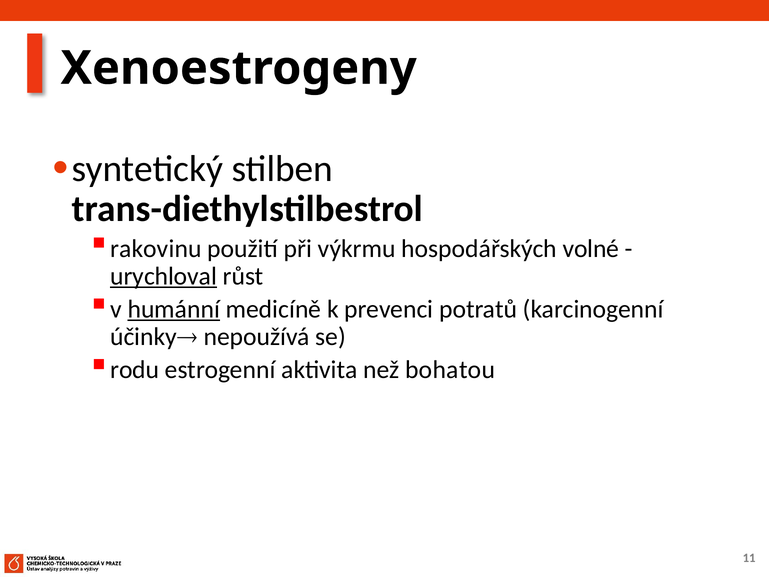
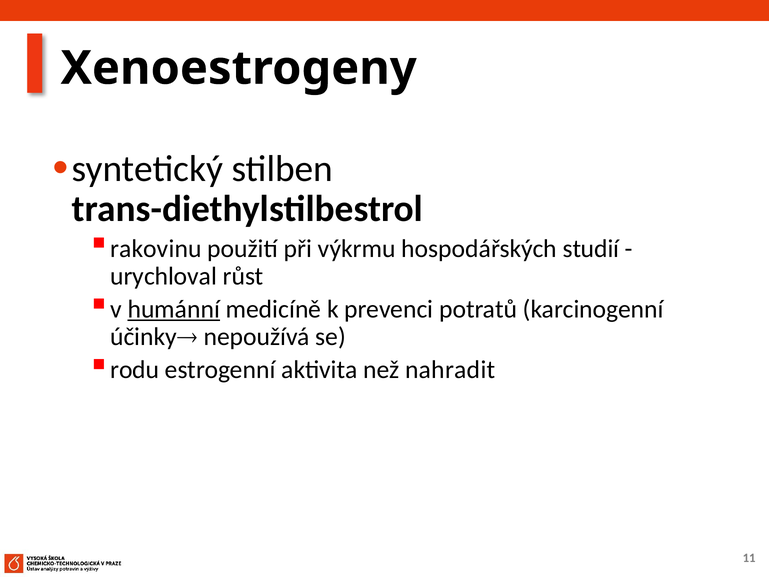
volné: volné -> studií (591, 248)
urychloval underline: present -> none (164, 276)
bohatou: bohatou -> nahradit (450, 370)
